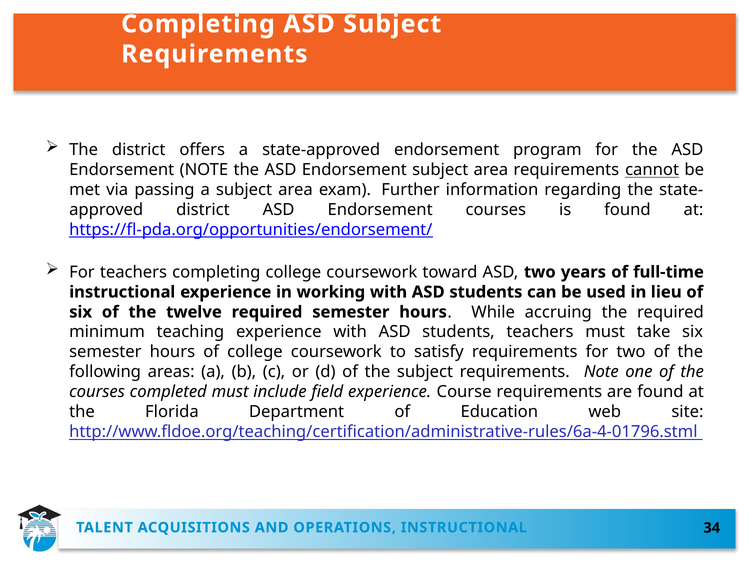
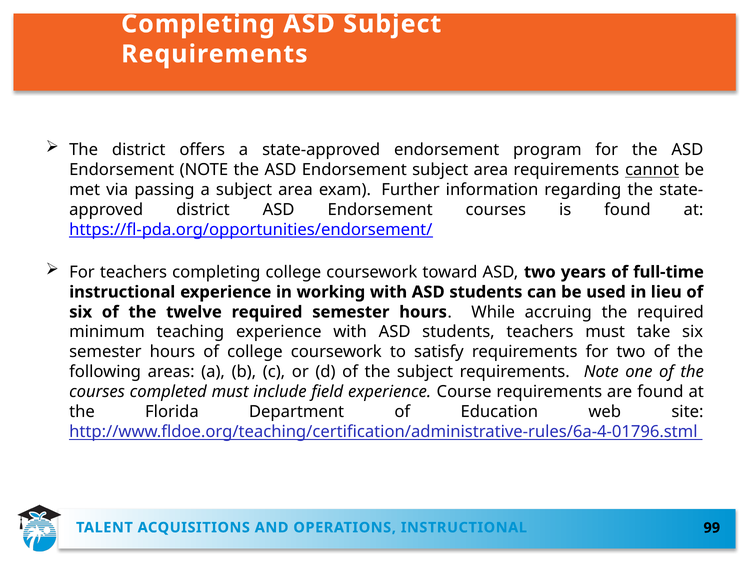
34: 34 -> 99 (712, 528)
